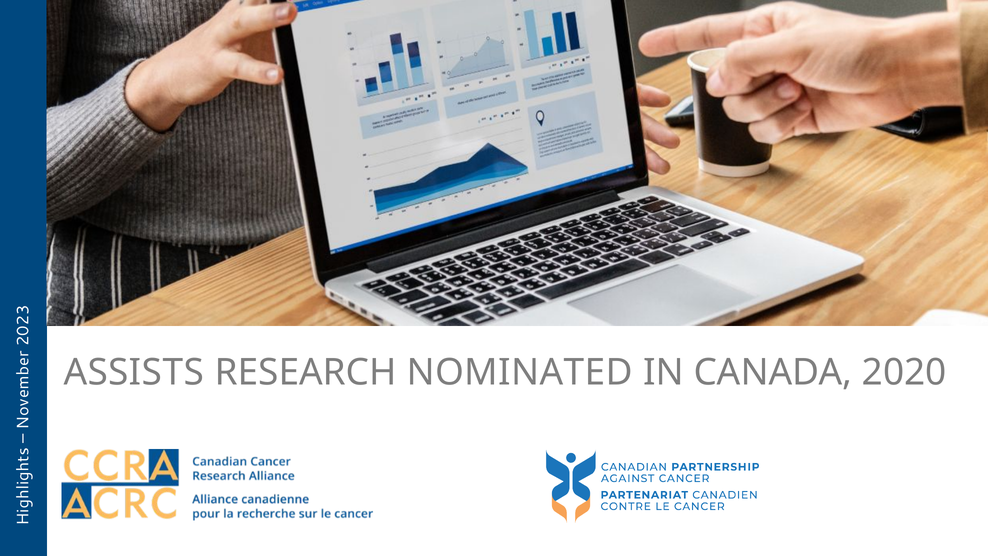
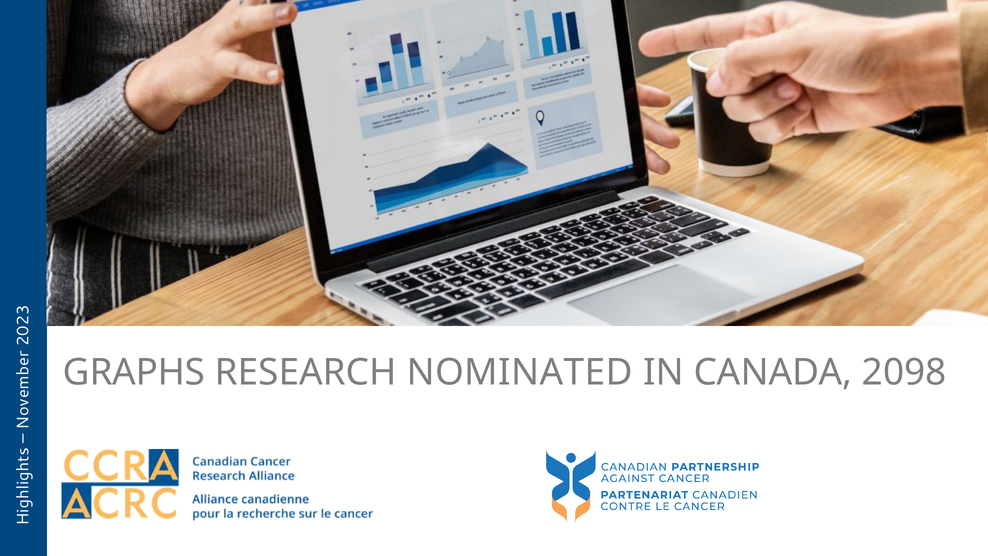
ASSISTS: ASSISTS -> GRAPHS (134, 372)
2020: 2020 -> 2098 (904, 372)
